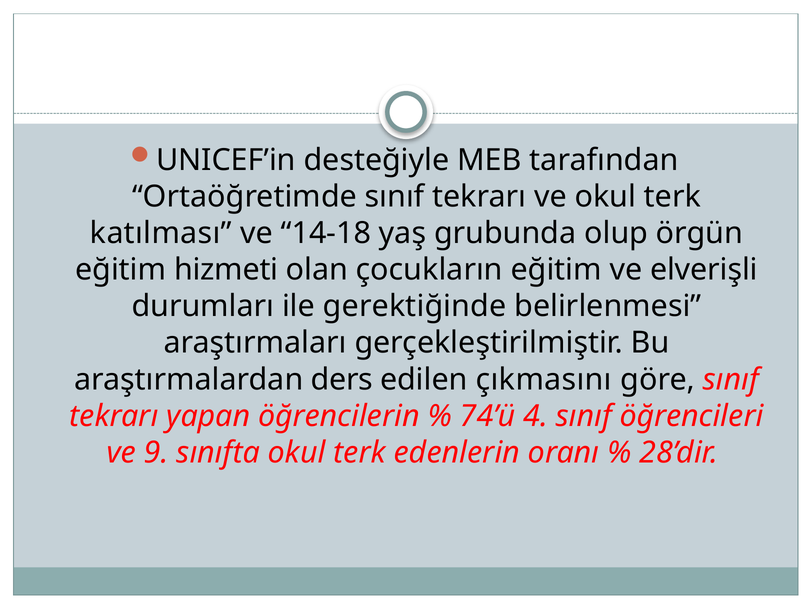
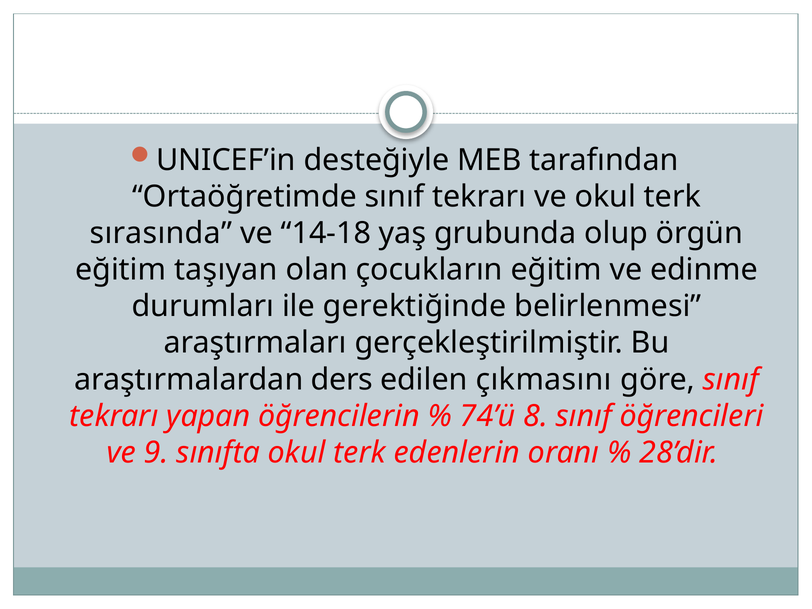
katılması: katılması -> sırasında (161, 233)
hizmeti: hizmeti -> taşıyan (226, 270)
elverişli: elverişli -> edinme (704, 270)
4: 4 -> 8 (536, 416)
